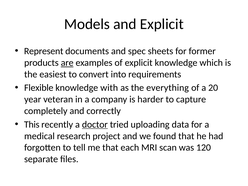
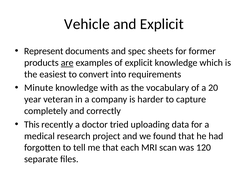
Models: Models -> Vehicle (87, 24)
Flexible: Flexible -> Minute (39, 88)
everything: everything -> vocabulary (168, 88)
doctor underline: present -> none (95, 124)
